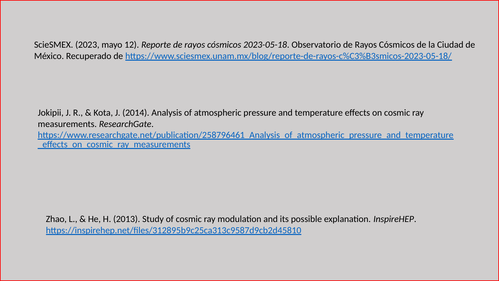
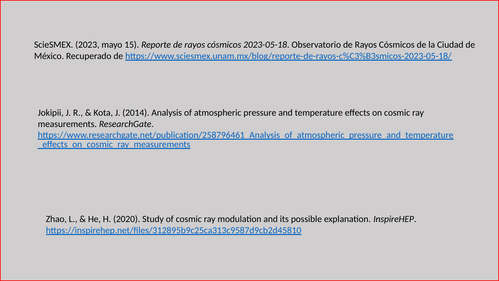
12: 12 -> 15 (132, 45)
2013: 2013 -> 2020 (127, 219)
